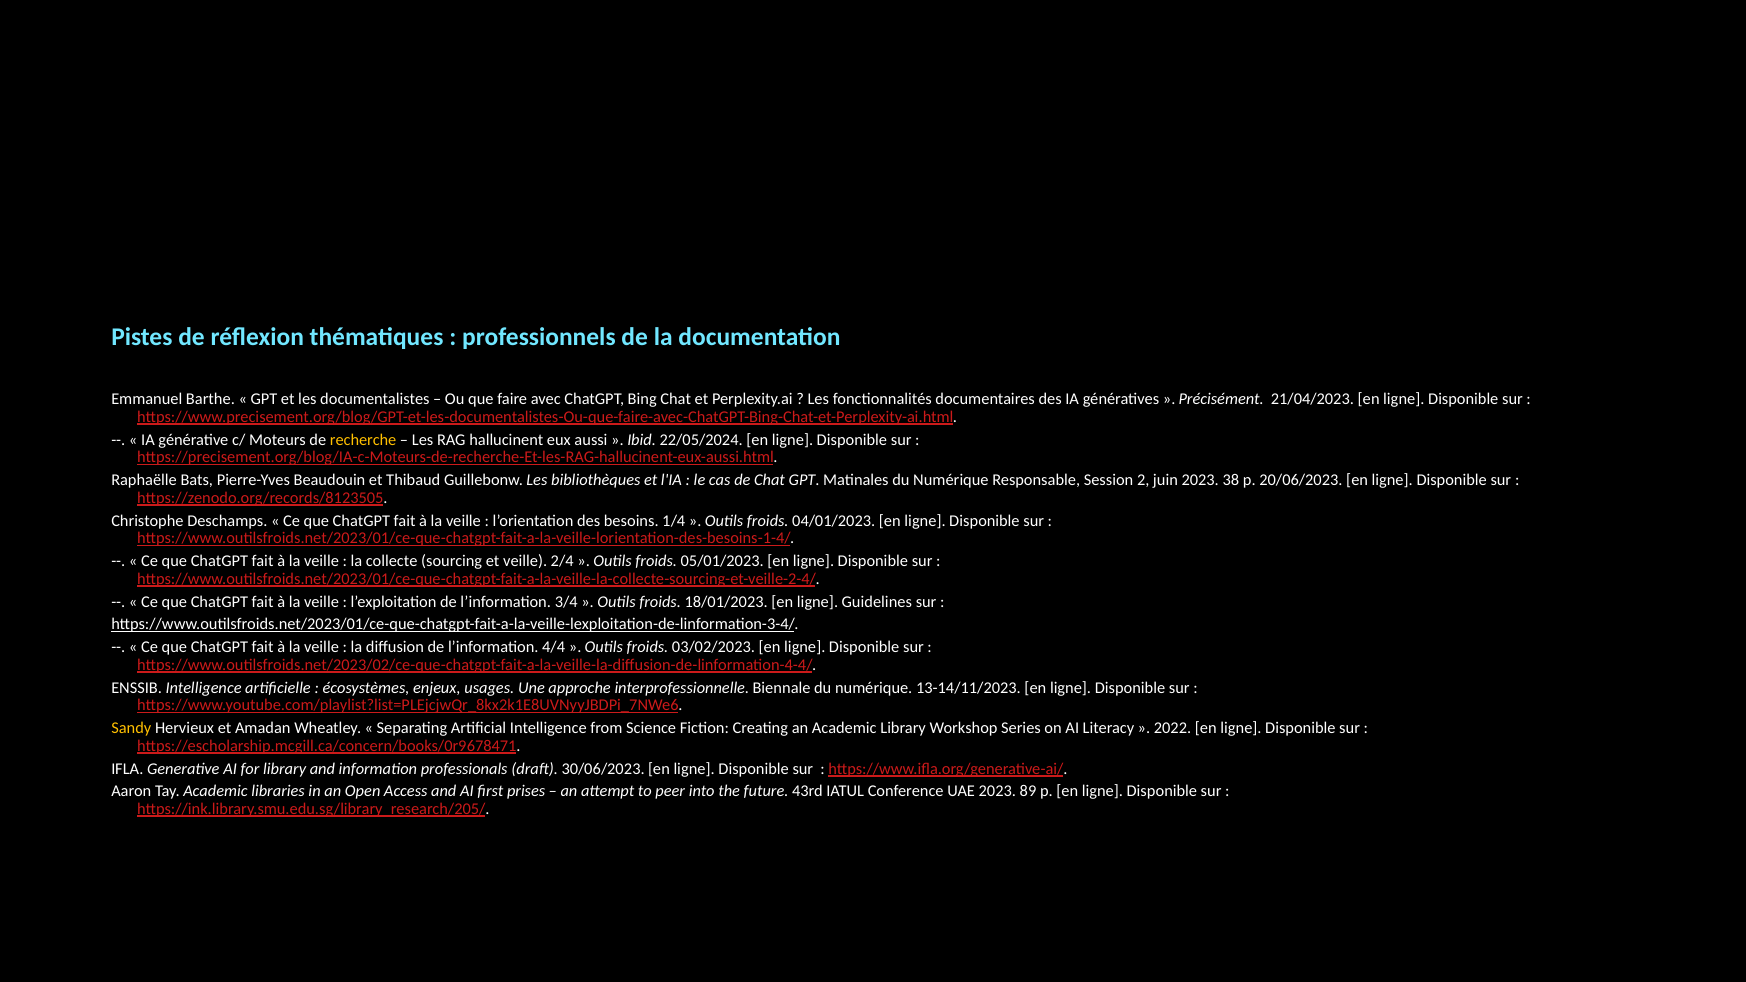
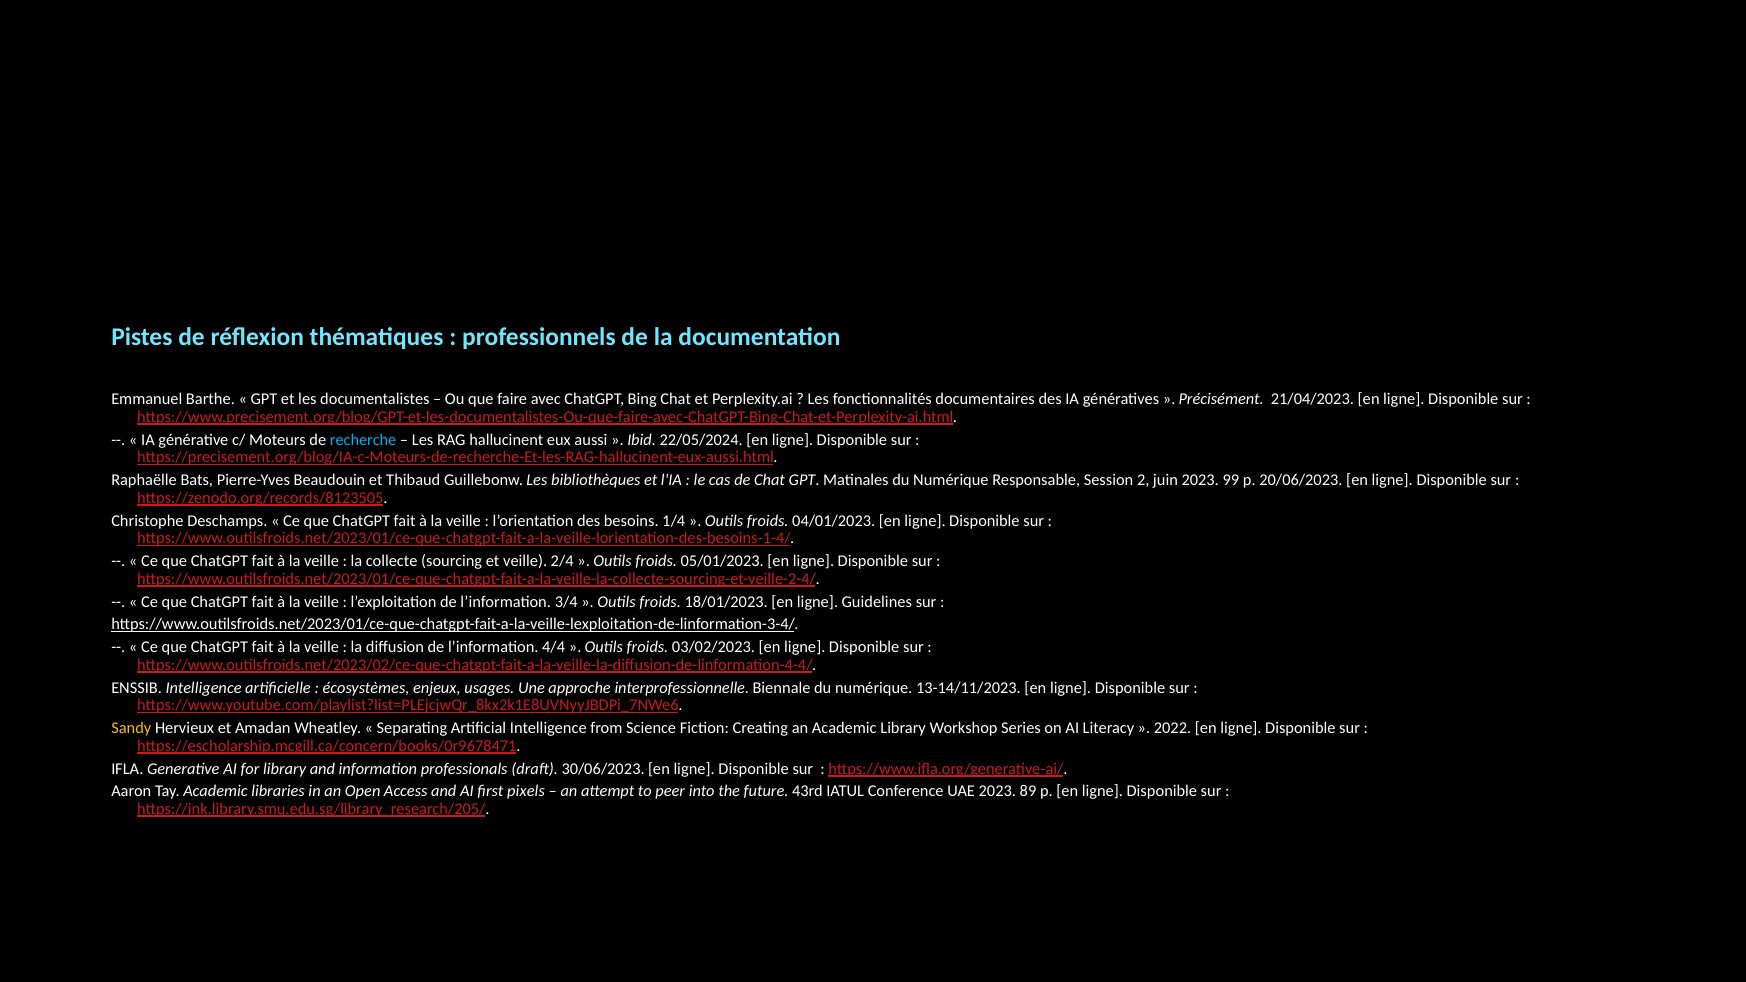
recherche colour: yellow -> light blue (363, 440)
38: 38 -> 99 (1231, 480)
prises: prises -> pixels (526, 792)
